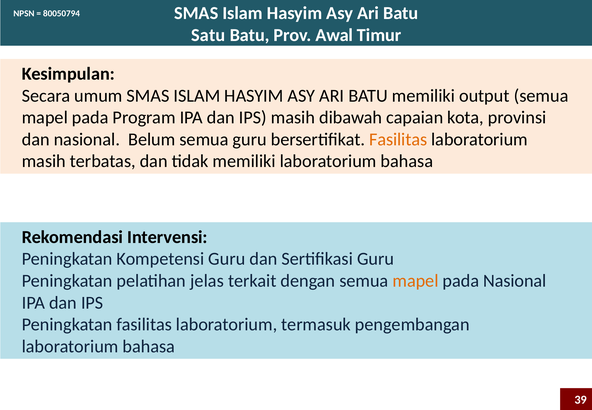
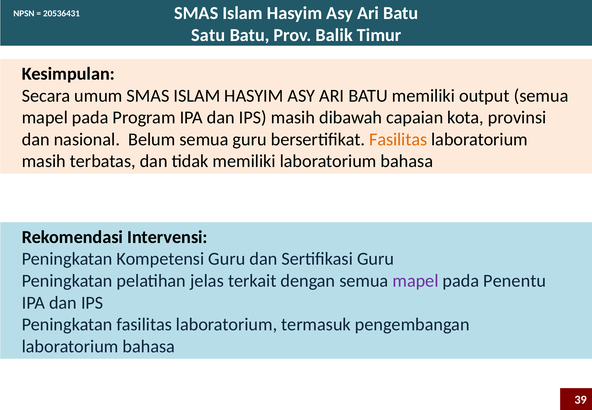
80050794: 80050794 -> 20536431 (61, 13)
Awal: Awal -> Balik (334, 35)
mapel colour: orange -> purple (415, 281)
pada Nasional: Nasional -> Penentu (515, 281)
